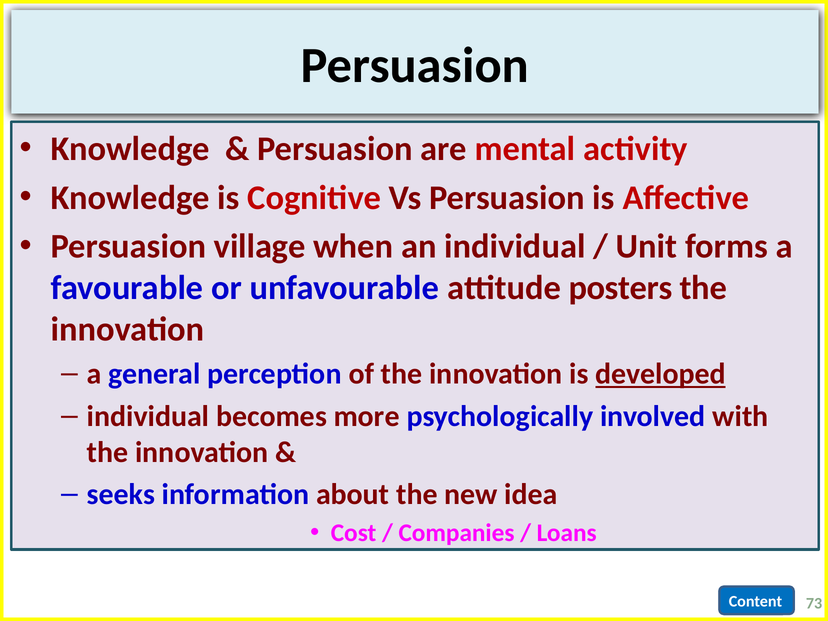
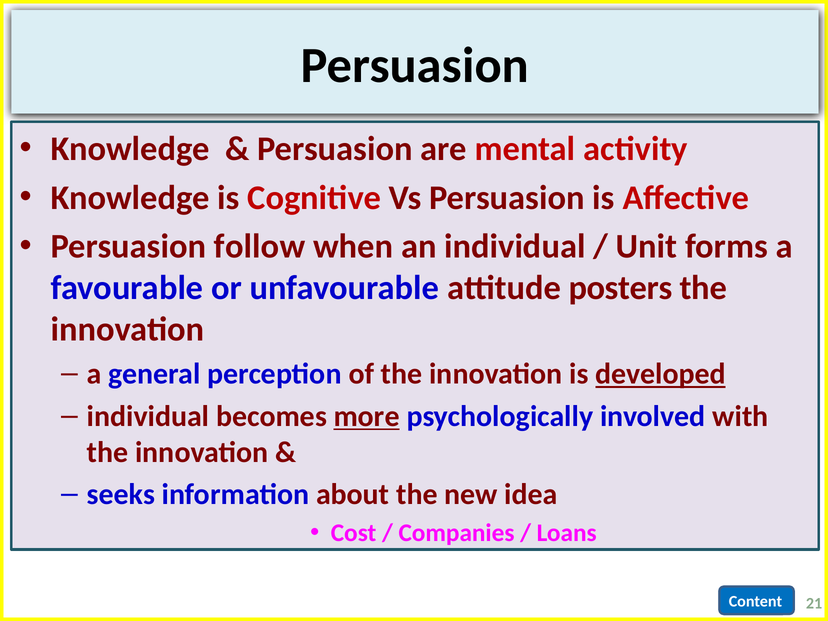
village: village -> follow (260, 247)
more underline: none -> present (367, 416)
73: 73 -> 21 (814, 603)
